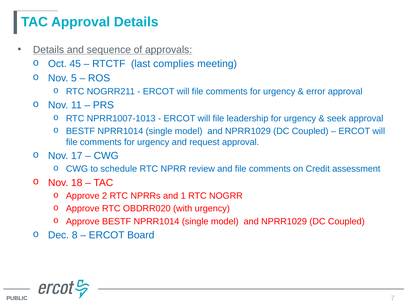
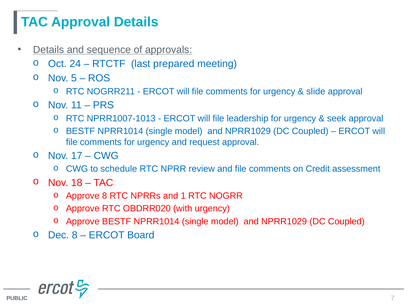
45: 45 -> 24 (75, 64)
complies: complies -> prepared (174, 64)
error: error -> slide (316, 91)
Approve 2: 2 -> 8 (105, 196)
